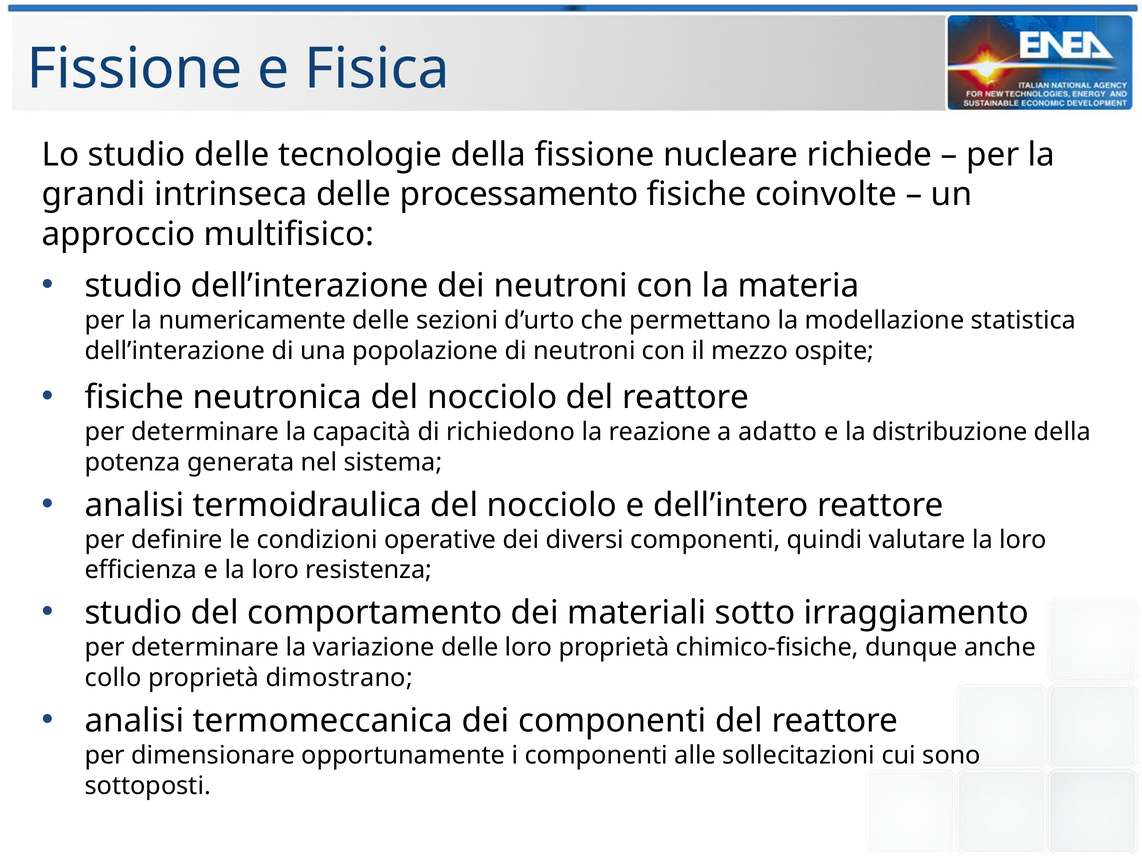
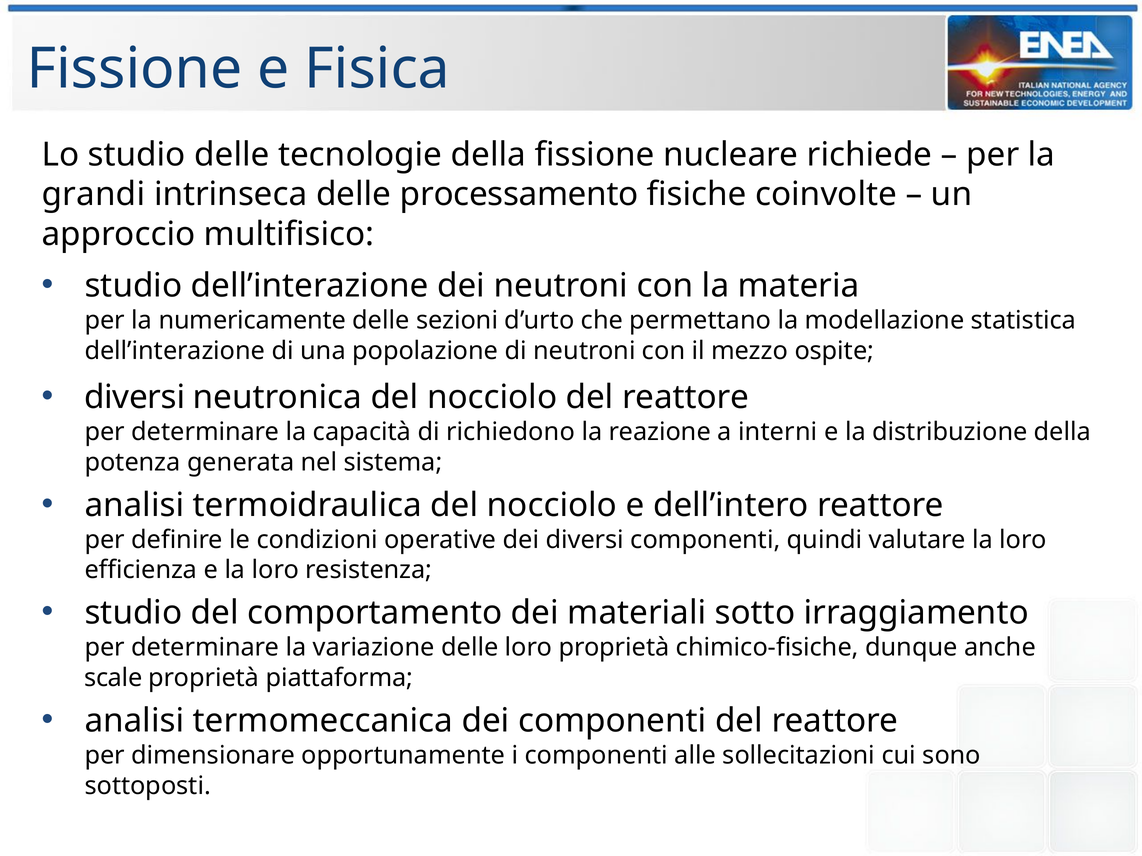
fisiche: fisiche -> diversi (135, 397)
adatto: adatto -> interni (778, 432)
collo: collo -> scale (113, 678)
dimostrano: dimostrano -> piattaforma (339, 678)
